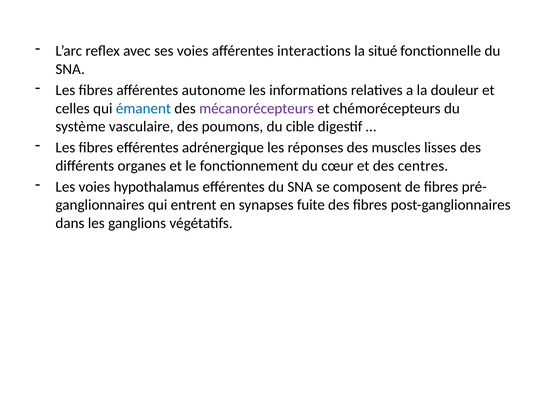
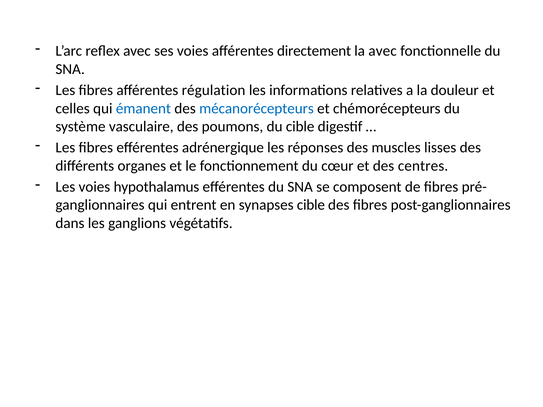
interactions: interactions -> directement (314, 51)
la situé: situé -> avec (383, 51)
autonome: autonome -> régulation (214, 90)
mécanorécepteurs colour: purple -> blue (256, 108)
synapses fuite: fuite -> cible (311, 205)
